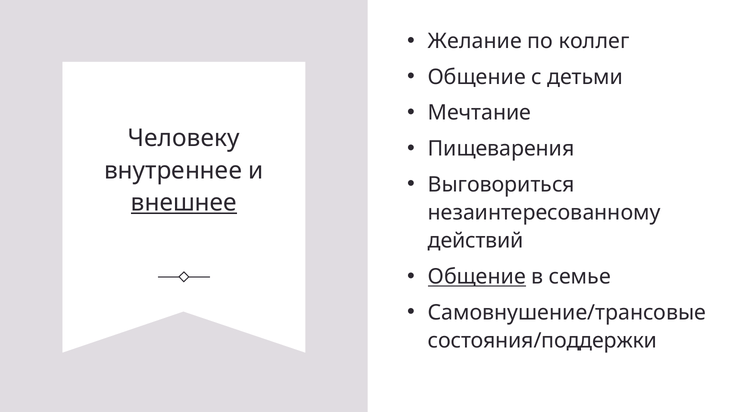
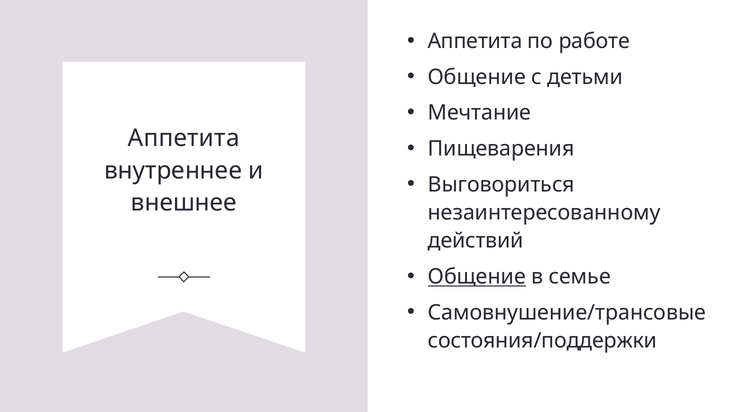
Желание: Желание -> Аппетита (475, 41)
коллег: коллег -> работе (594, 41)
Человеку: Человеку -> Аппетита (184, 138)
внешнее underline: present -> none (184, 203)
